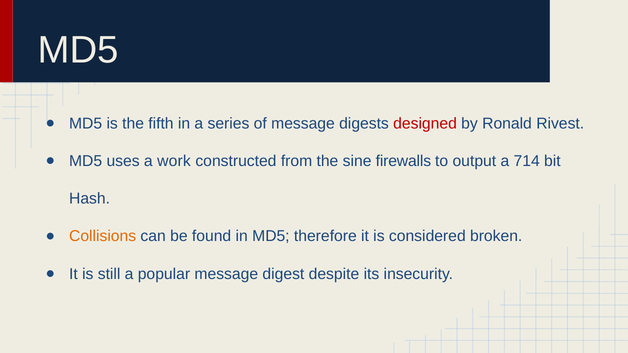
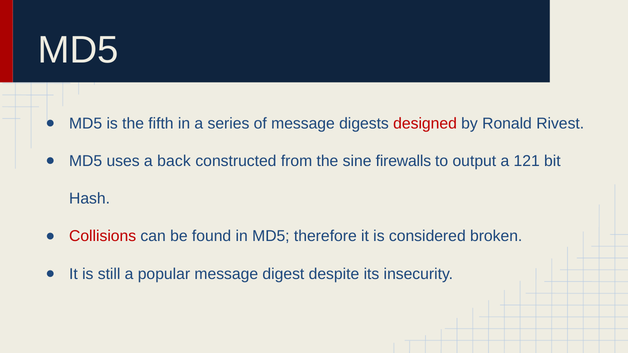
work: work -> back (174, 161)
714: 714 -> 121 (527, 161)
Collisions colour: orange -> red (103, 236)
